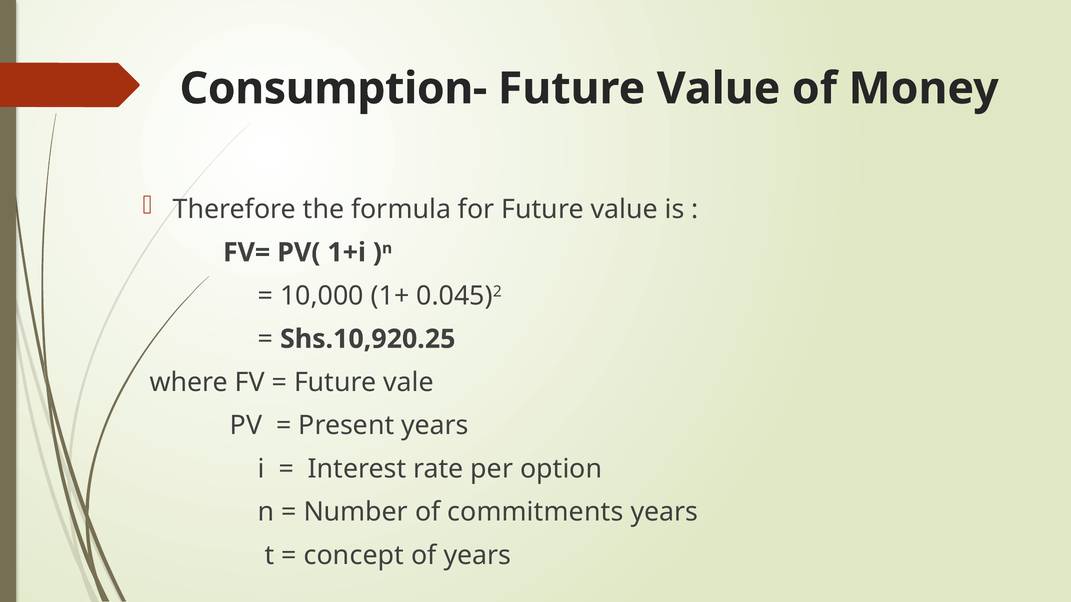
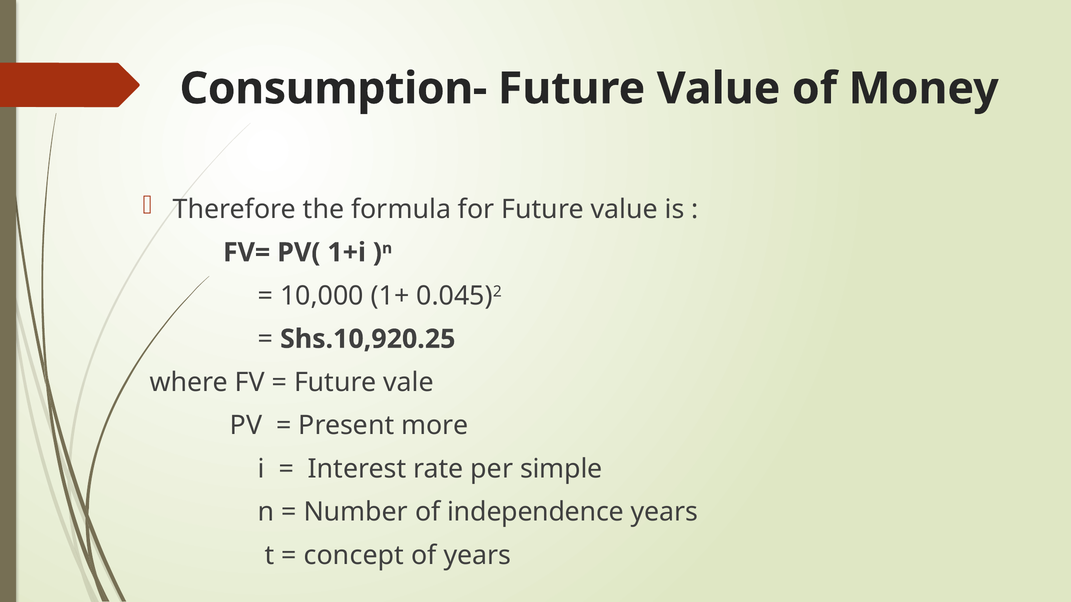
Present years: years -> more (435, 426)
option: option -> simple (561, 469)
commitments: commitments -> independence (536, 512)
